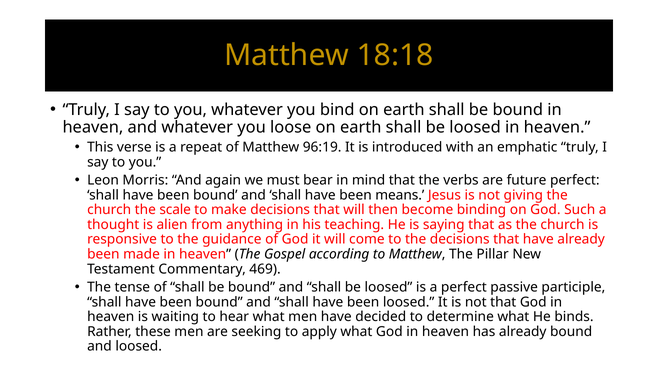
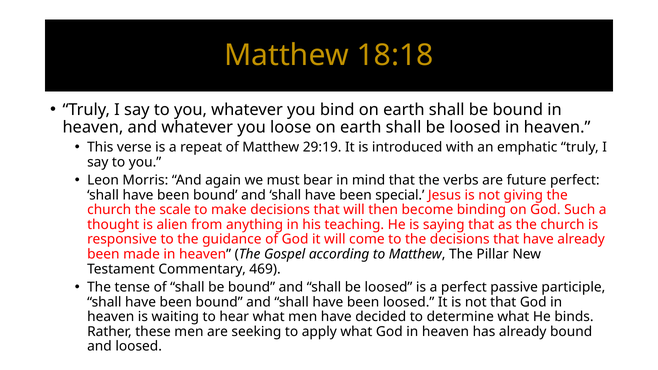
96:19: 96:19 -> 29:19 (322, 147)
means: means -> special (400, 195)
